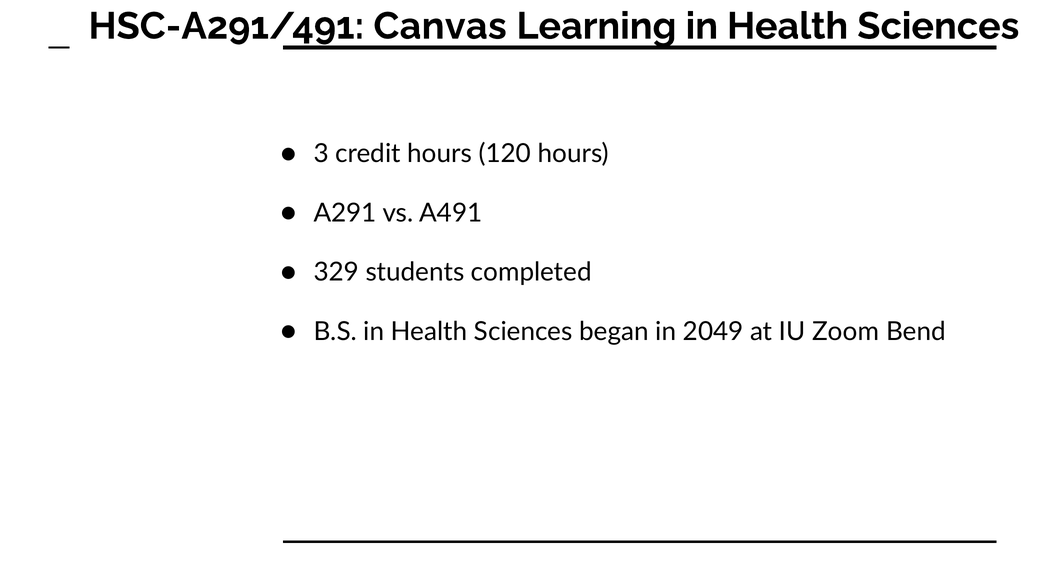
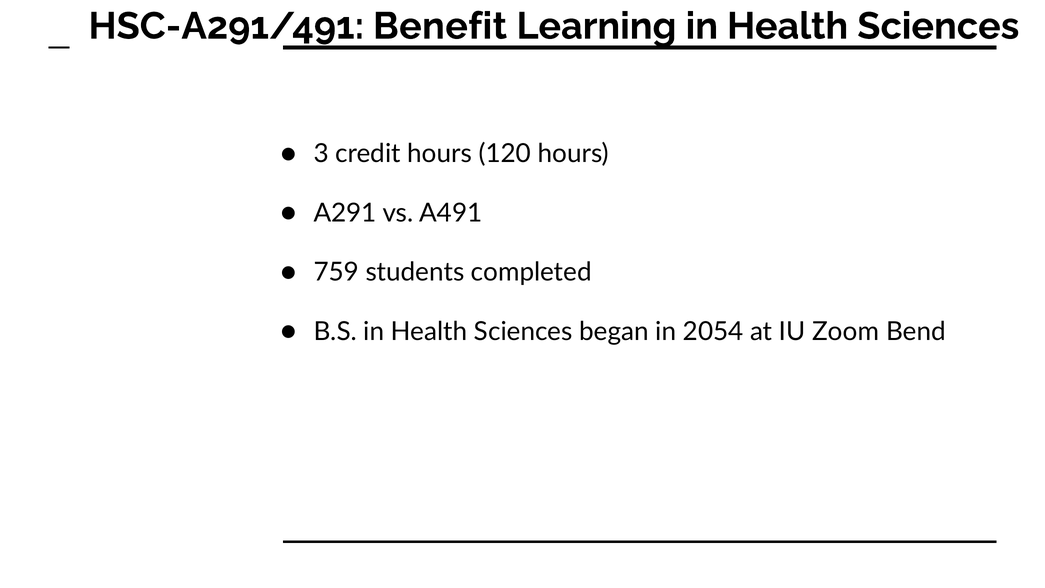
Canvas: Canvas -> Benefit (440, 26)
329: 329 -> 759 (336, 272)
2049: 2049 -> 2054 (713, 331)
